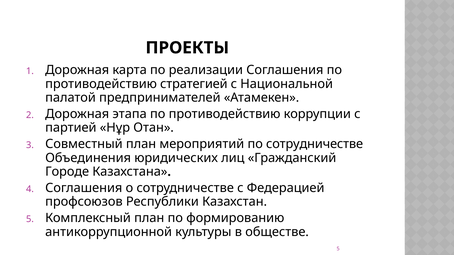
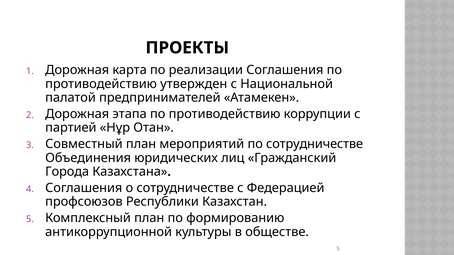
стратегией: стратегией -> утвержден (194, 84)
Городе: Городе -> Города (67, 172)
